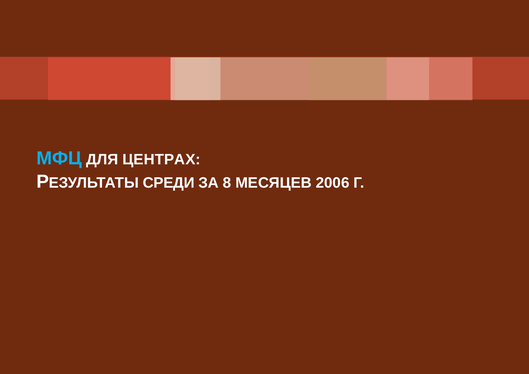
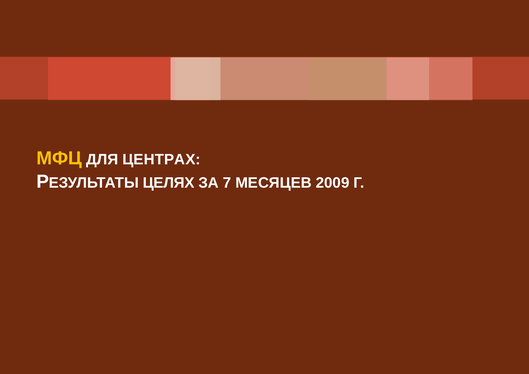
МФЦ colour: light blue -> yellow (59, 158)
СРЕДИ: СРЕДИ -> ЦЕЛЯХ (169, 183)
8: 8 -> 7 (227, 183)
2006: 2006 -> 2009 (333, 183)
